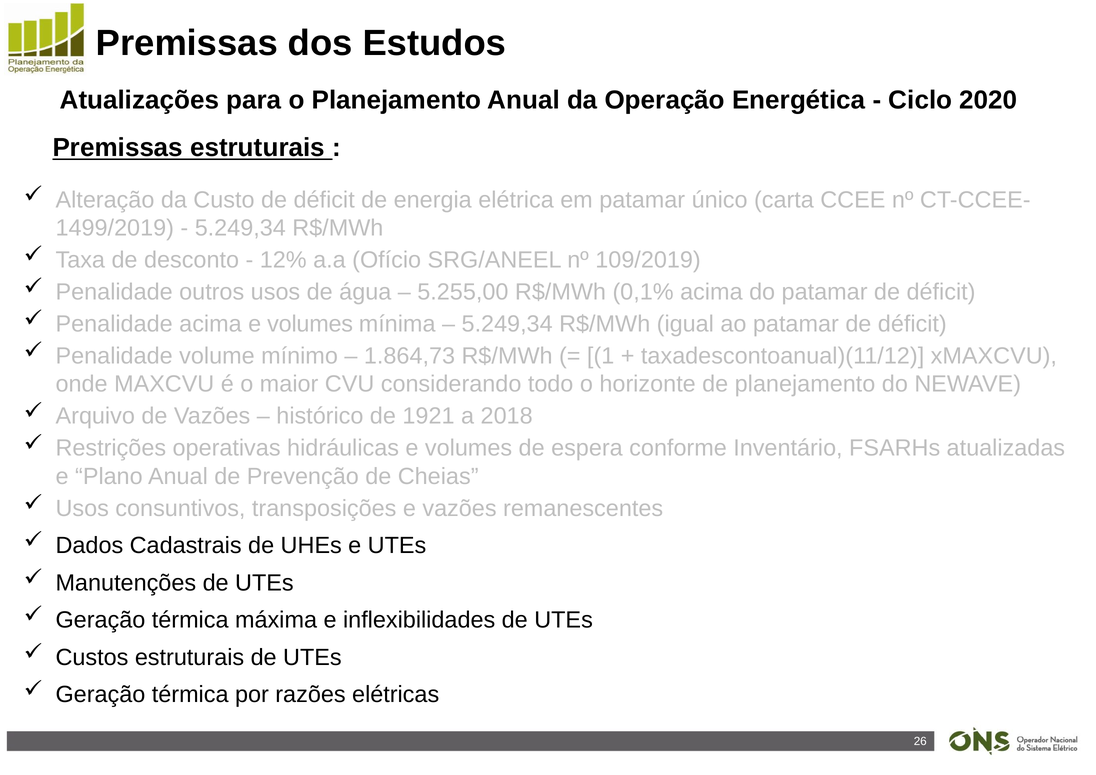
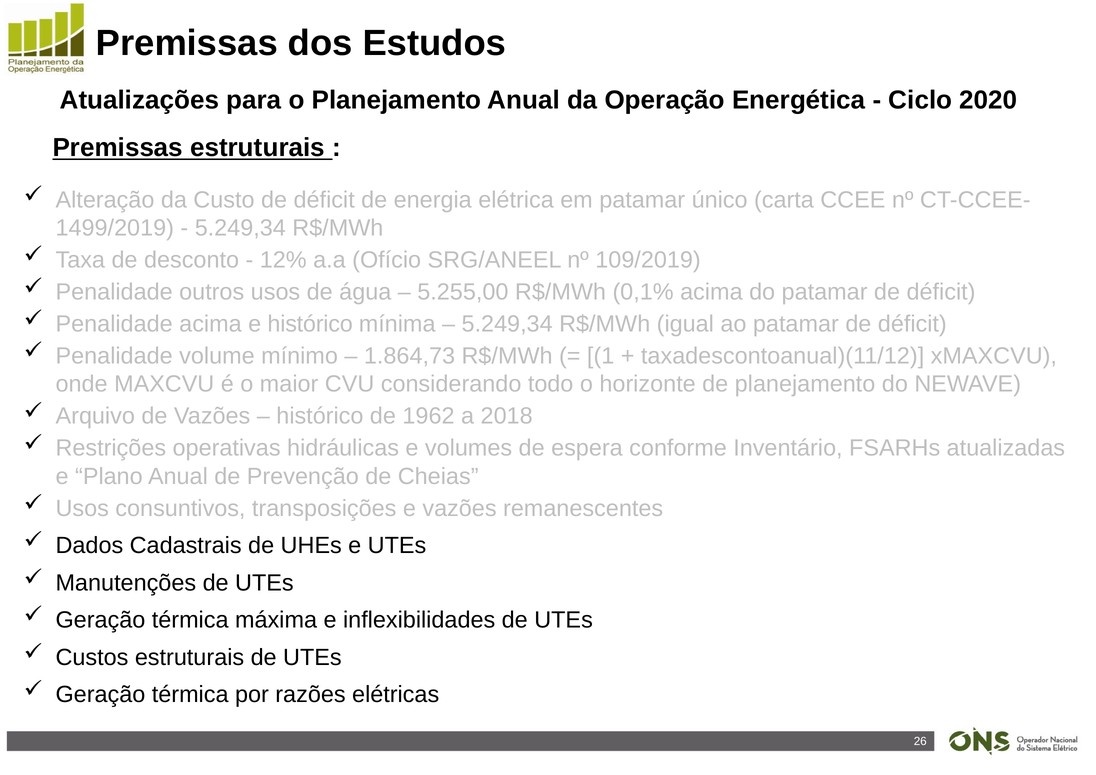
volumes: volumes -> histórico (310, 324)
1921: 1921 -> 1962 (429, 416)
